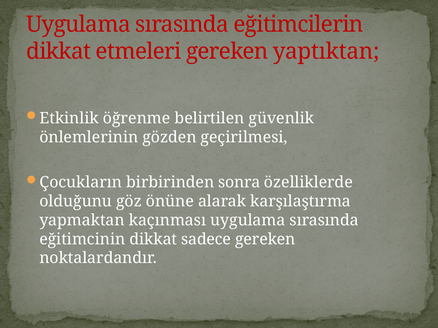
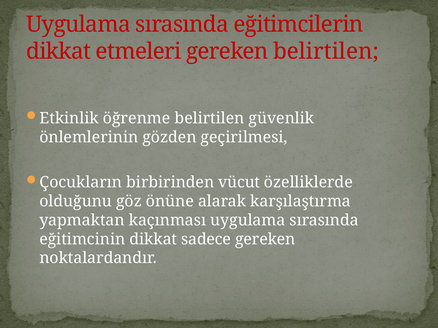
gereken yaptıktan: yaptıktan -> belirtilen (326, 52)
sonra: sonra -> vücut (239, 183)
